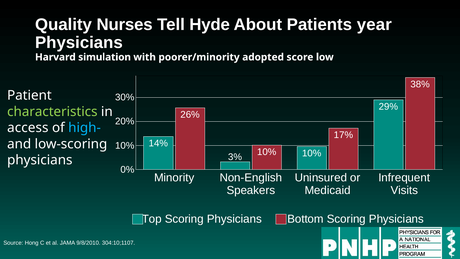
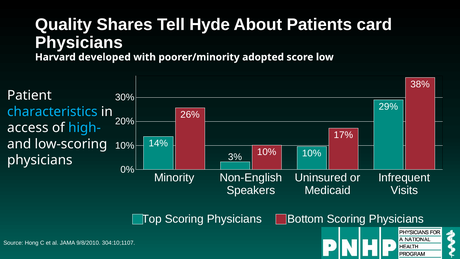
Nurses: Nurses -> Shares (125, 24)
year: year -> card (374, 24)
simulation: simulation -> developed (105, 57)
characteristics colour: light green -> light blue (52, 112)
